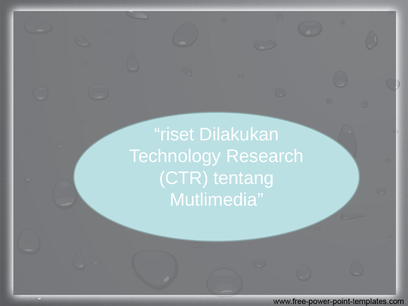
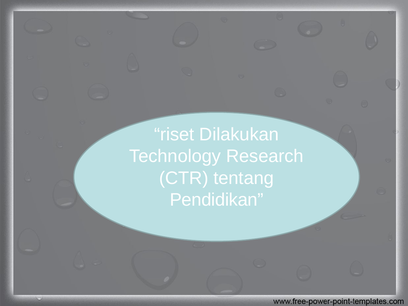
Mutlimedia: Mutlimedia -> Pendidikan (217, 200)
